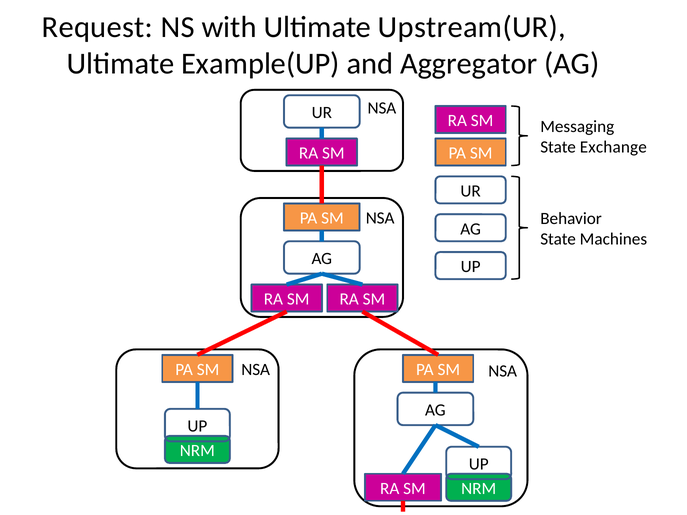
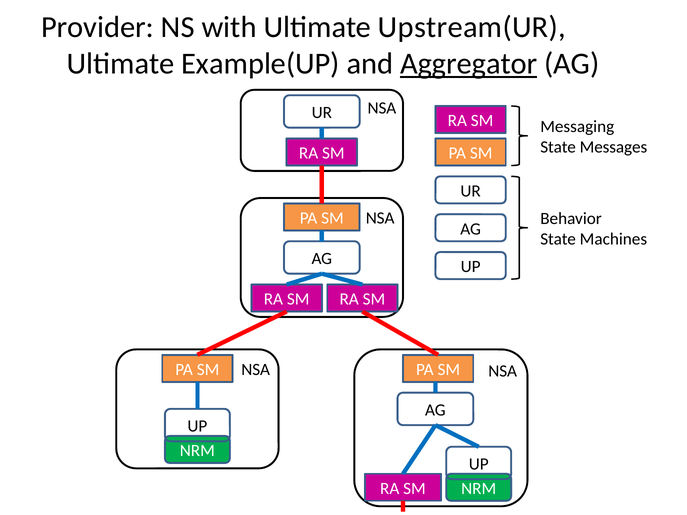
Request: Request -> Provider (98, 27)
Aggregator underline: none -> present (469, 64)
Exchange: Exchange -> Messages (613, 147)
